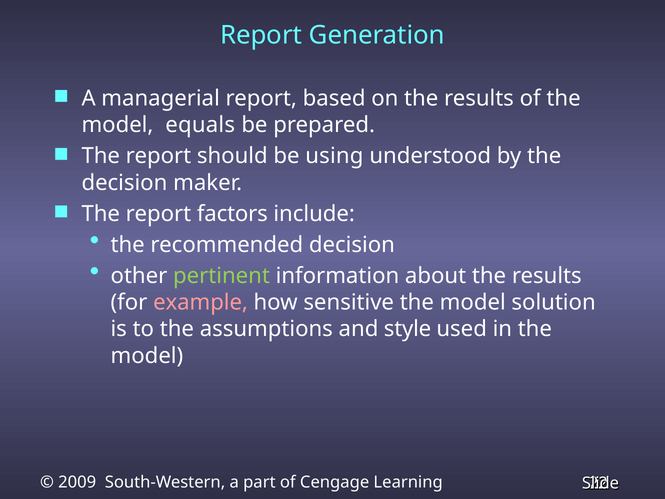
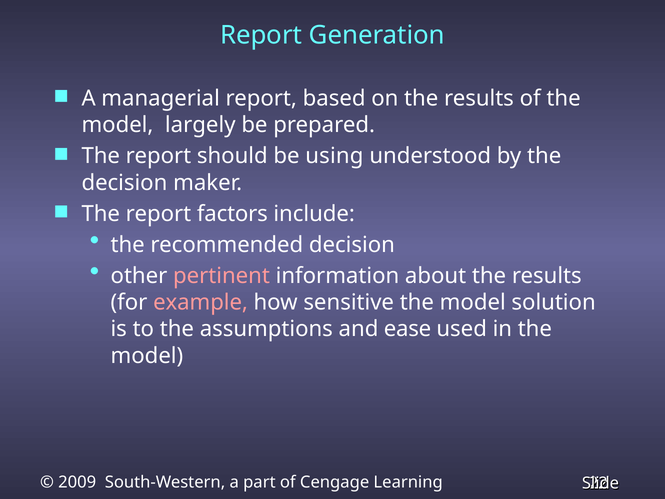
equals: equals -> largely (200, 125)
pertinent colour: light green -> pink (222, 276)
style: style -> ease (408, 329)
